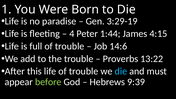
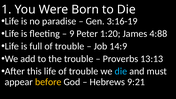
3:29-19: 3:29-19 -> 3:16-19 (122, 21)
4: 4 -> 9 (72, 34)
1:44: 1:44 -> 1:20 (110, 34)
4:15: 4:15 -> 4:88 (158, 34)
14:6: 14:6 -> 14:9 (118, 46)
13:22: 13:22 -> 13:13 (152, 59)
before colour: light green -> yellow (48, 82)
9:39: 9:39 -> 9:21 (136, 82)
